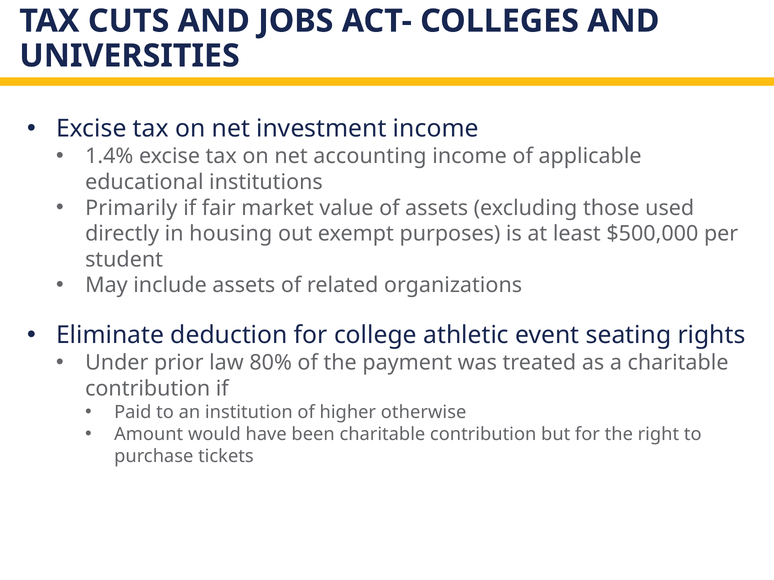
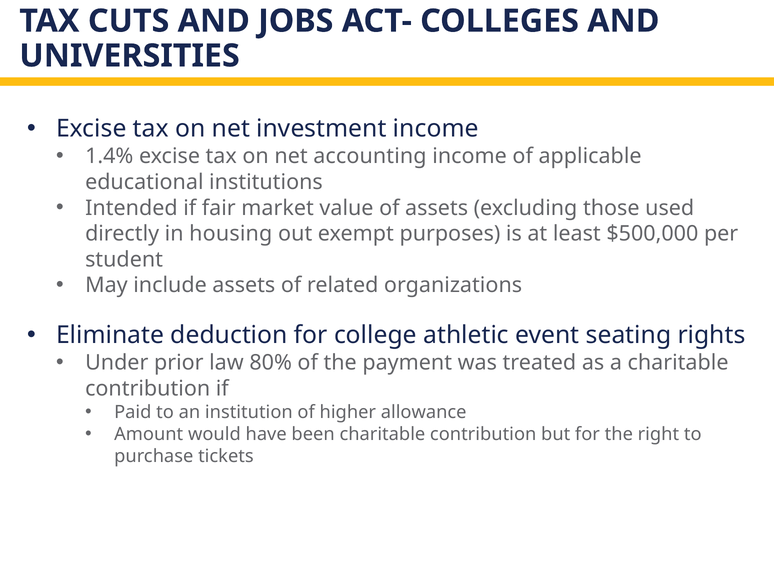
Primarily: Primarily -> Intended (131, 208)
otherwise: otherwise -> allowance (424, 413)
